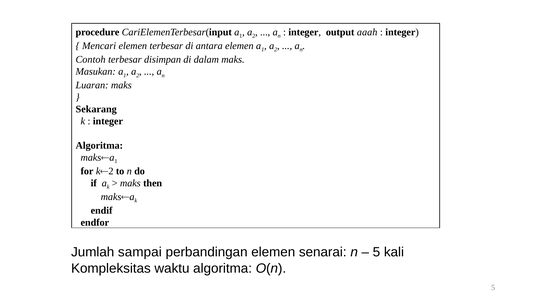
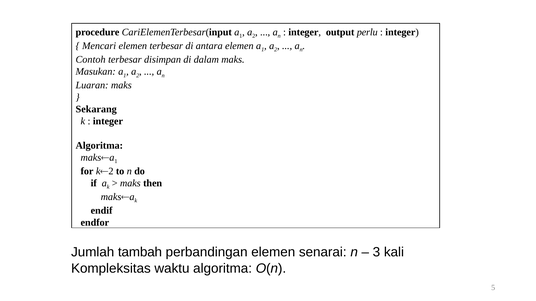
aaah: aaah -> perlu (367, 32)
sampai: sampai -> tambah (140, 253)
5: 5 -> 3 (376, 253)
